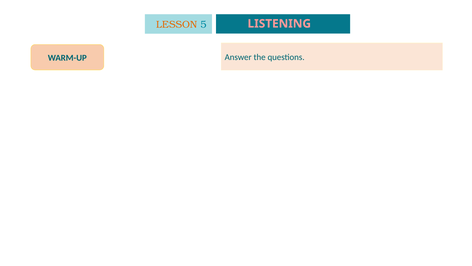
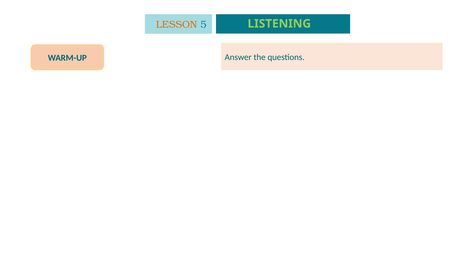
LISTENING colour: pink -> light green (279, 24)
